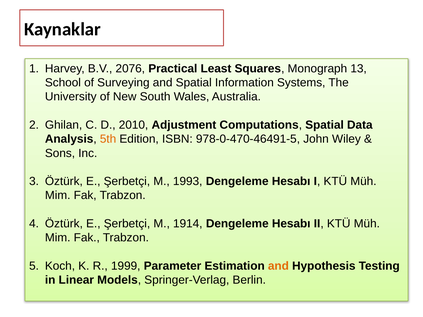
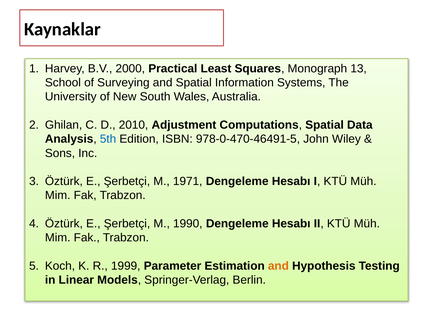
2076: 2076 -> 2000 (130, 69)
5th colour: orange -> blue (108, 139)
1993: 1993 -> 1971 (188, 181)
1914: 1914 -> 1990 (188, 224)
